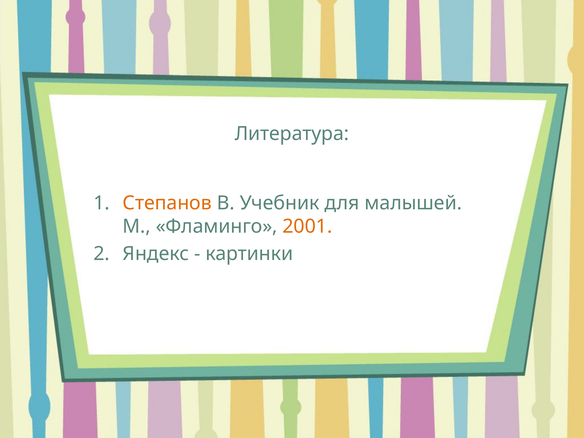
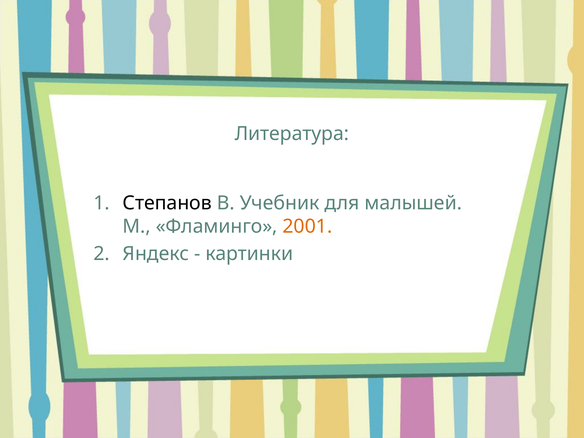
Степанов colour: orange -> black (167, 203)
